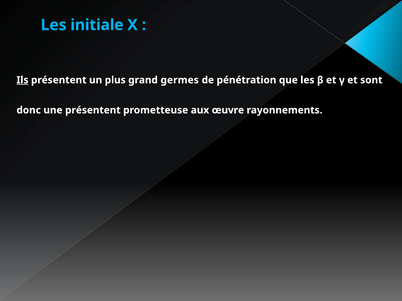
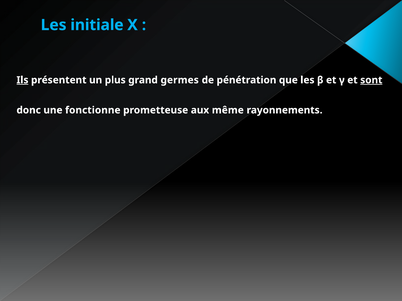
sont underline: none -> present (371, 80)
une présentent: présentent -> fonctionne (93, 110)
œuvre: œuvre -> même (228, 110)
